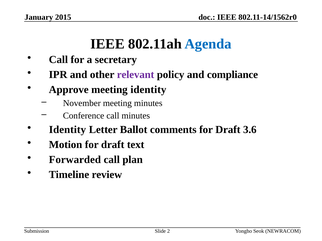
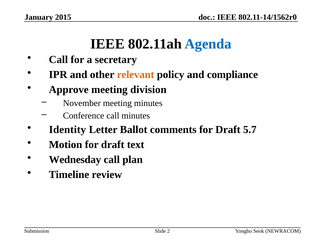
relevant colour: purple -> orange (136, 75)
meeting identity: identity -> division (148, 90)
3.6: 3.6 -> 5.7 (250, 130)
Forwarded: Forwarded -> Wednesday (75, 160)
